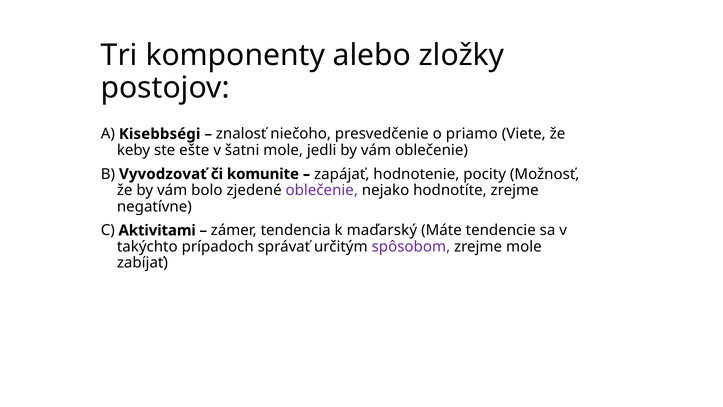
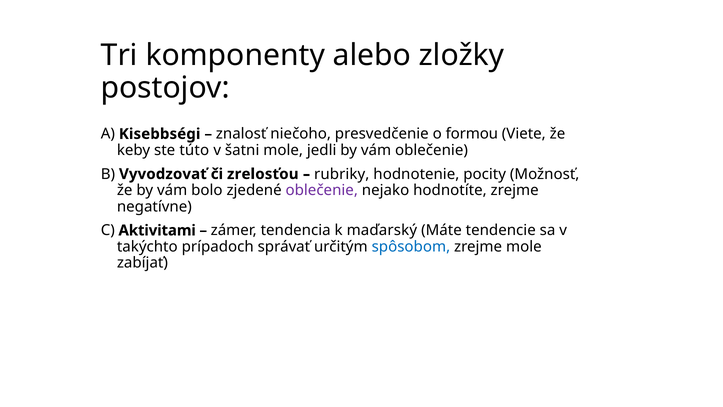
priamo: priamo -> formou (472, 134)
ešte: ešte -> túto (194, 150)
komunite: komunite -> zrelosťou (263, 174)
zapájať: zapájať -> rubriky (342, 174)
spôsobom colour: purple -> blue (411, 247)
